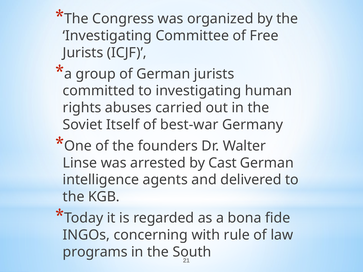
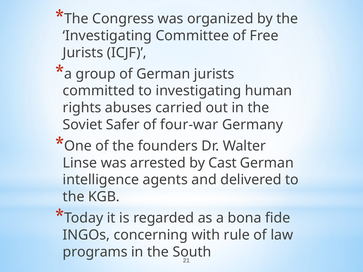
Itself: Itself -> Safer (123, 125)
best-war: best-war -> four-war (189, 125)
